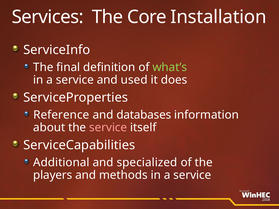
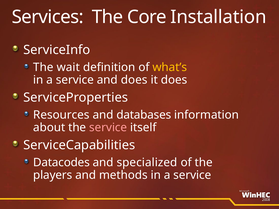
final: final -> wait (68, 67)
what’s colour: light green -> yellow (170, 67)
and used: used -> does (134, 80)
Reference: Reference -> Resources (61, 115)
Additional: Additional -> Datacodes (61, 163)
